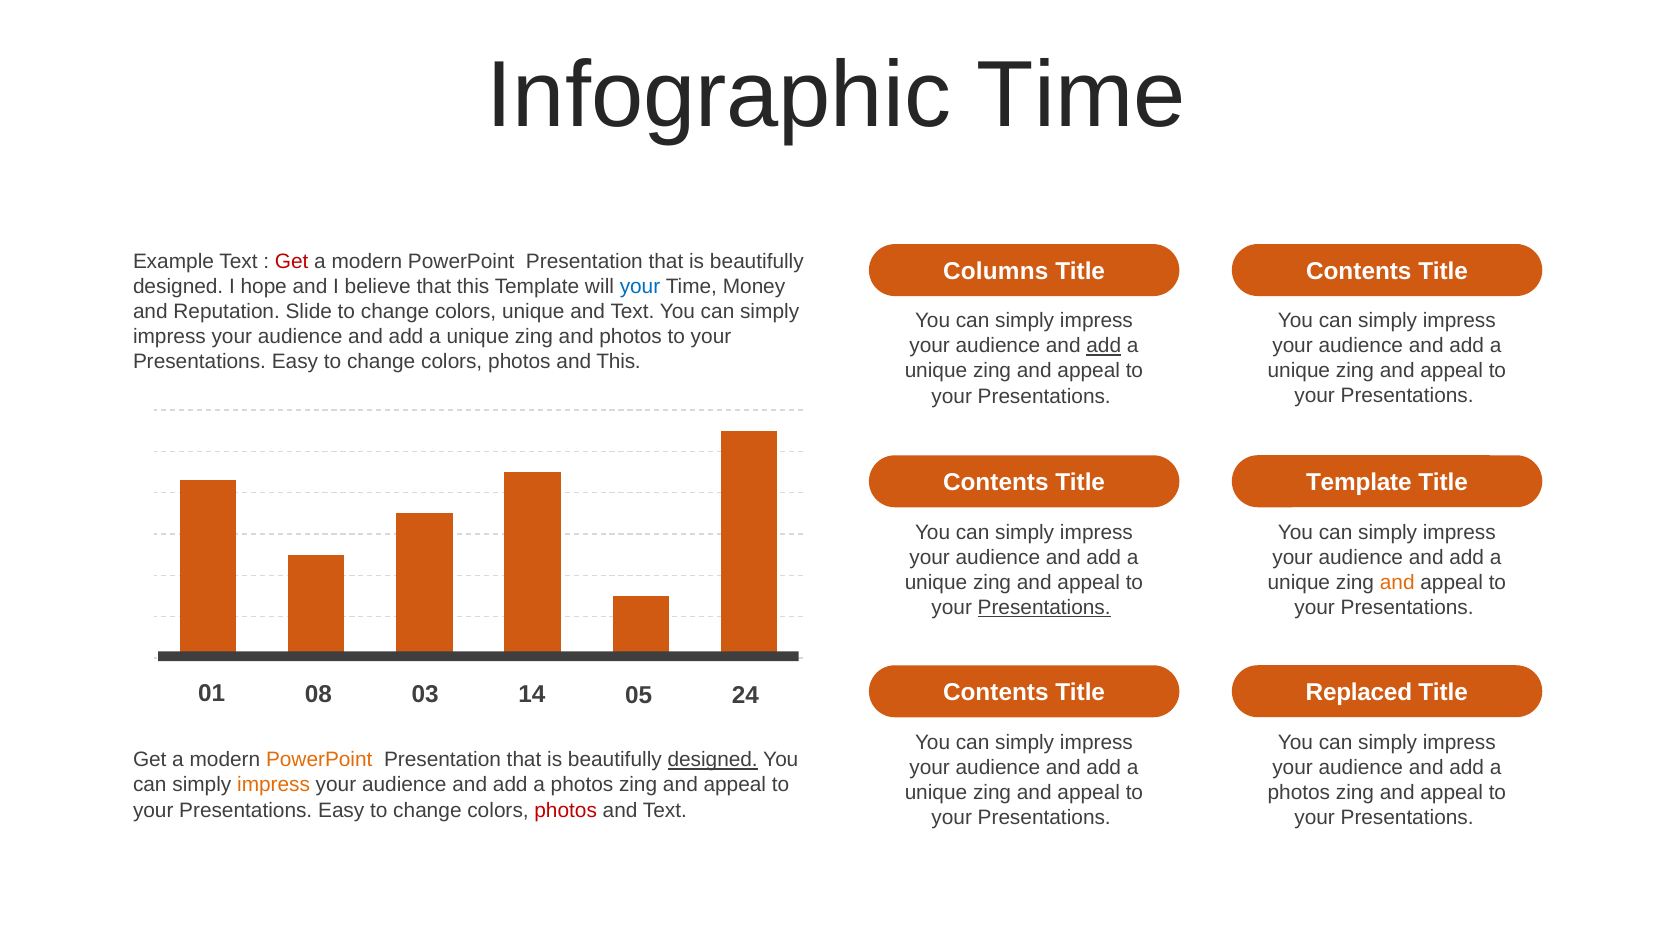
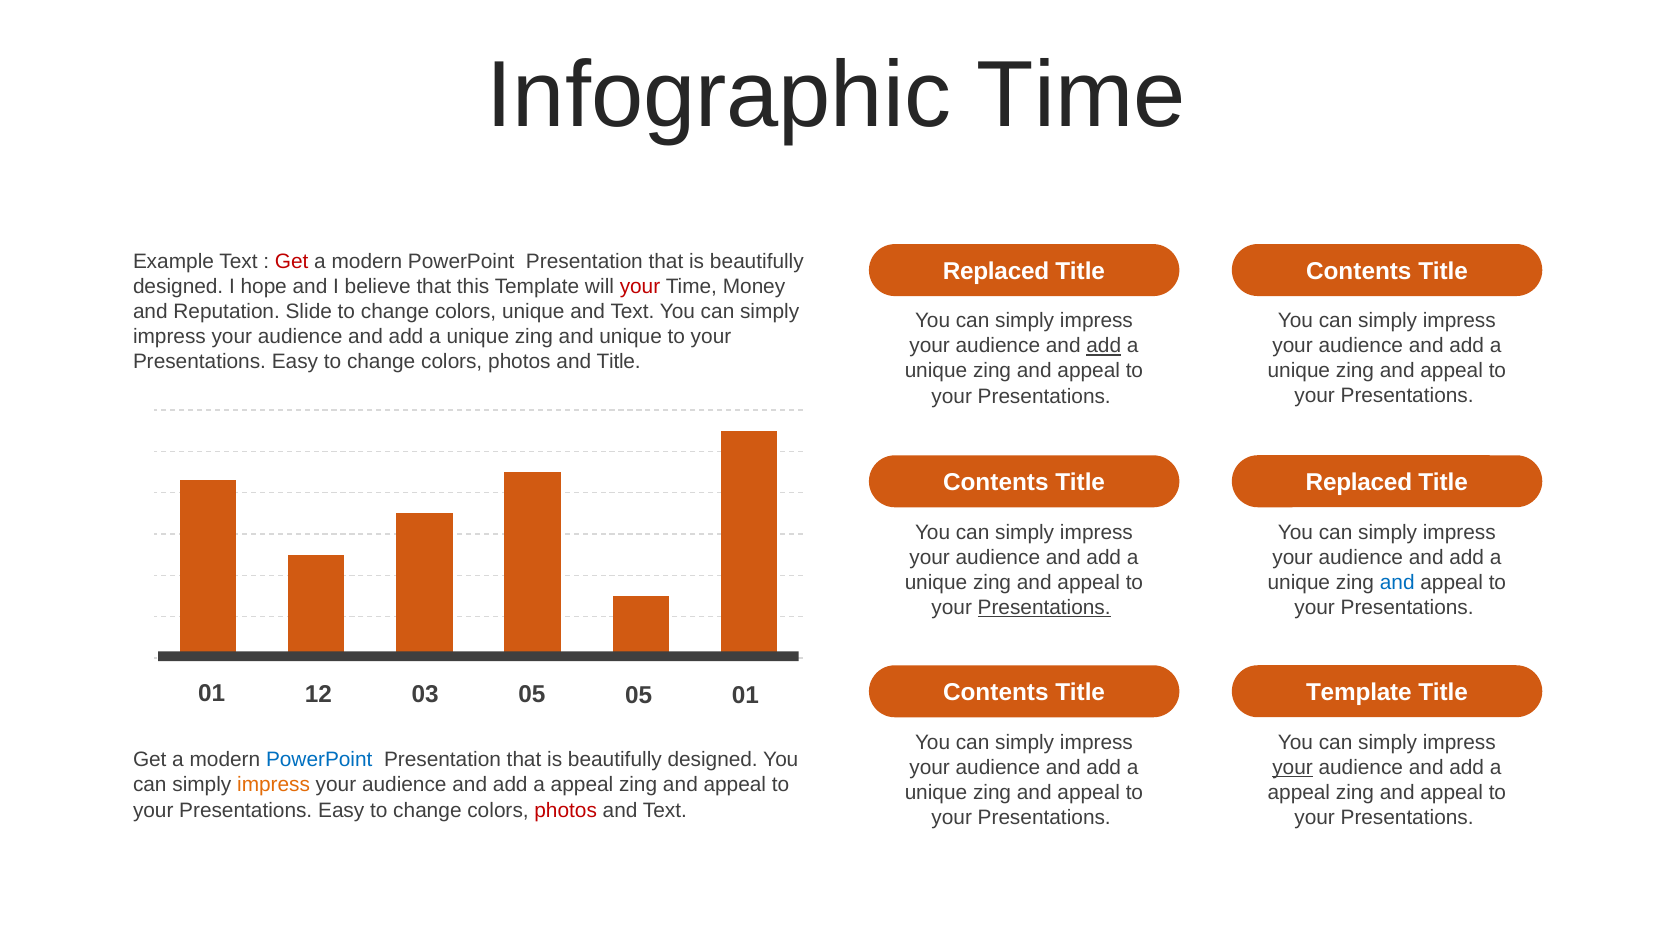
Columns: Columns -> Replaced (996, 272)
your colour: blue -> red (640, 286)
and photos: photos -> unique (631, 336)
and This: This -> Title (619, 361)
Template: Template -> Replaced (1359, 483)
and colour: orange -> blue (1397, 582)
Replaced: Replaced -> Template (1359, 693)
08: 08 -> 12 (318, 694)
03 14: 14 -> 05 (532, 695)
05 24: 24 -> 01 (745, 696)
PowerPoint colour: orange -> blue (319, 760)
designed underline: present -> none (713, 760)
your underline: none -> present (1293, 767)
photos: photos -> appeal (582, 785)
photos: photos -> appeal (1299, 792)
